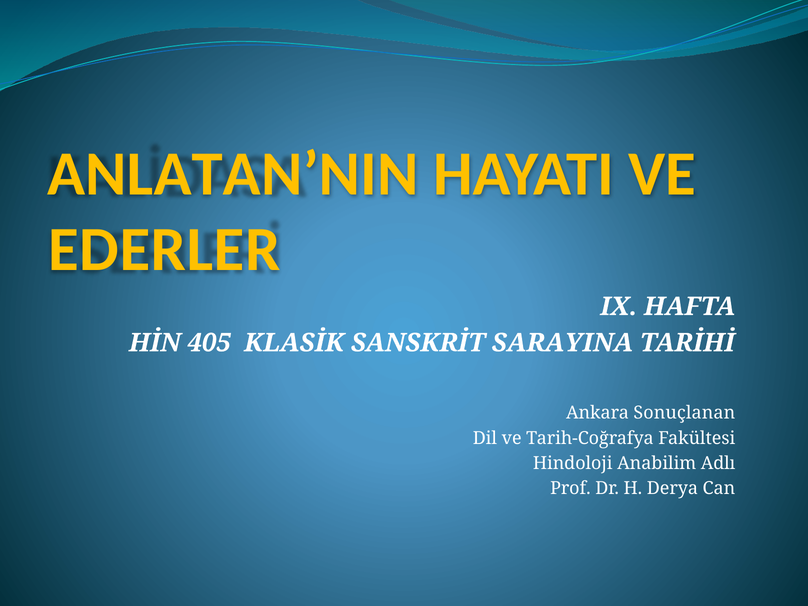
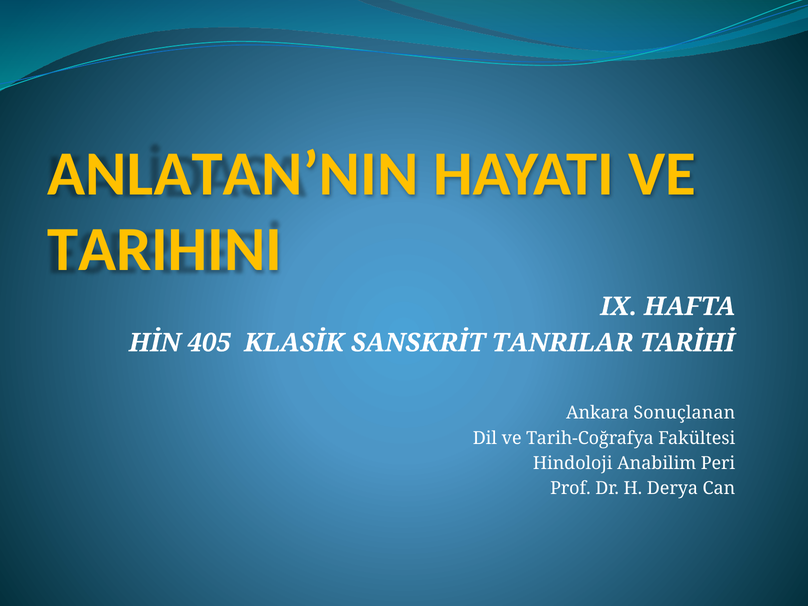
EDERLER: EDERLER -> TARIHINI (165, 249)
SARAYINA: SARAYINA -> TANRILAR (562, 343)
Adlı: Adlı -> Peri (718, 463)
